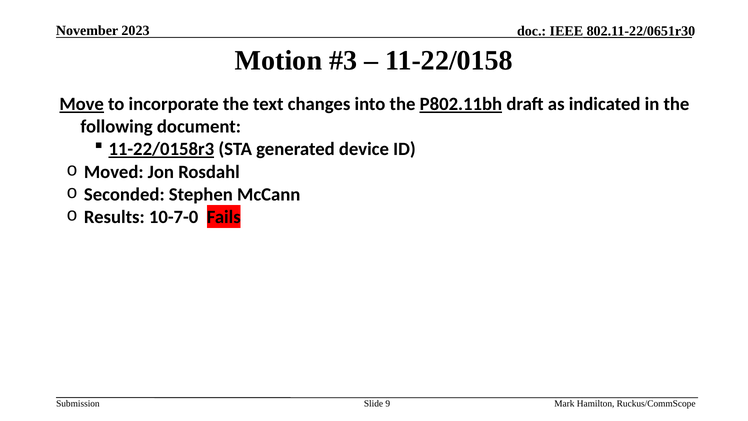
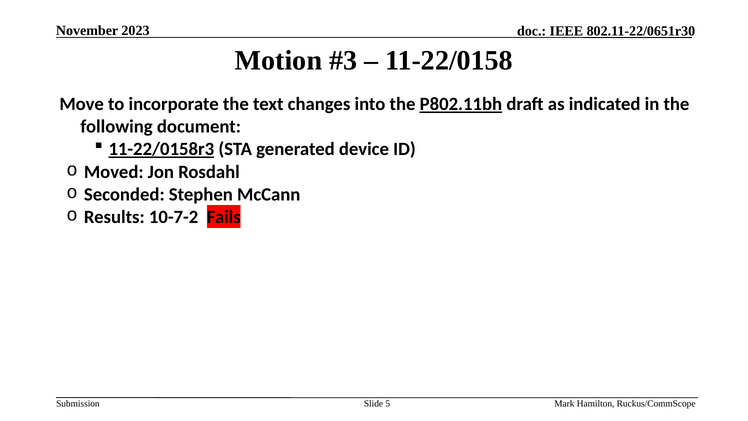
Move underline: present -> none (82, 104)
10-7-0: 10-7-0 -> 10-7-2 (174, 217)
9: 9 -> 5 (388, 404)
